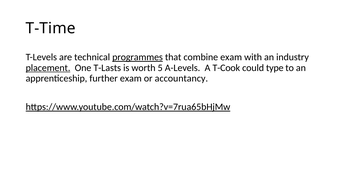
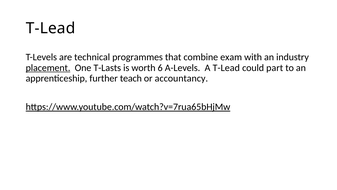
T-Time: T-Time -> T-Lead (51, 28)
programmes underline: present -> none (138, 57)
5: 5 -> 6 (160, 68)
A T-Cook: T-Cook -> T-Lead (226, 68)
type: type -> part (275, 68)
further exam: exam -> teach (131, 78)
